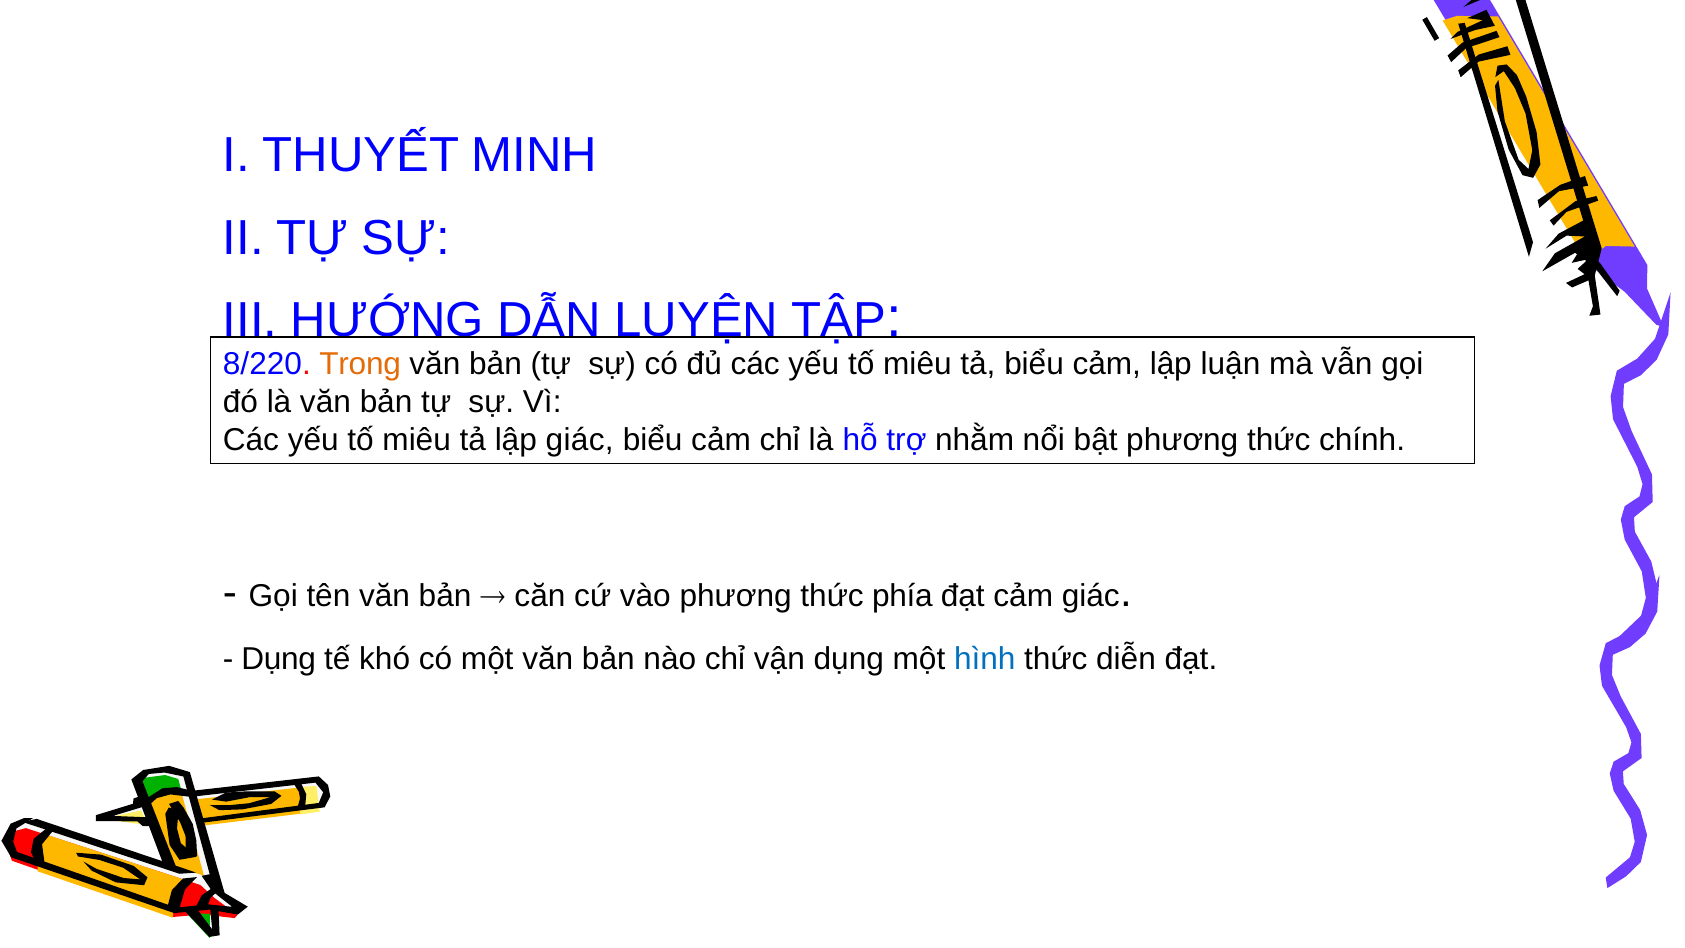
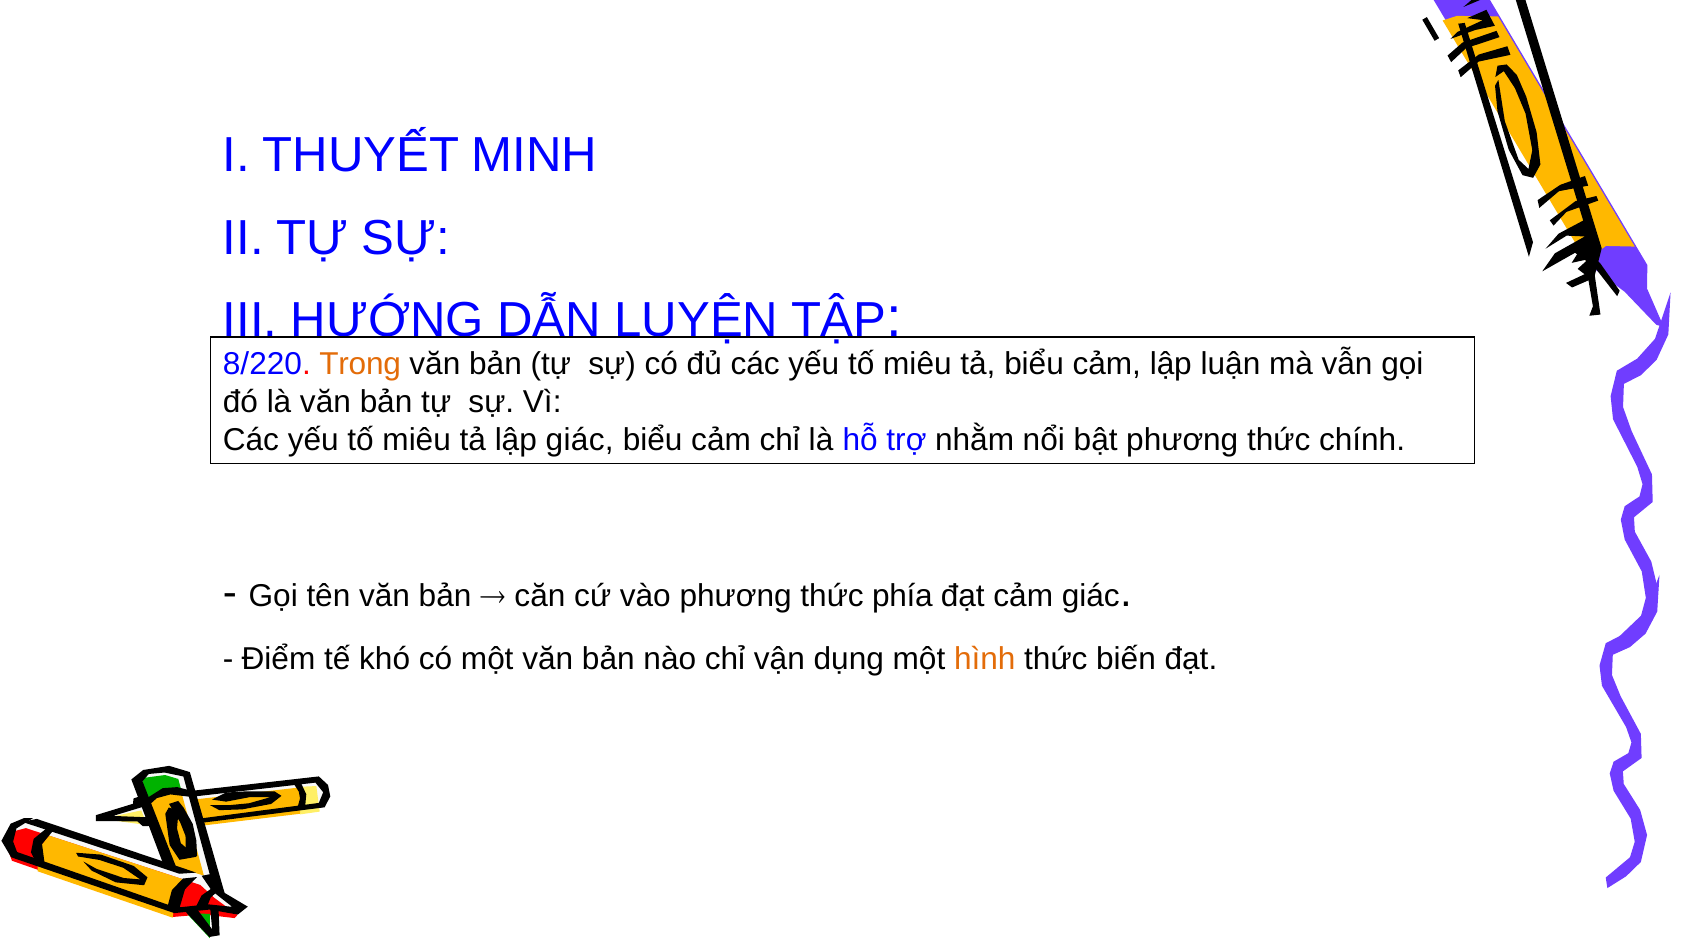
Dụng: Dụng -> Điểm (278, 659)
hình colour: blue -> orange (985, 659)
diễn: diễn -> biến (1126, 659)
